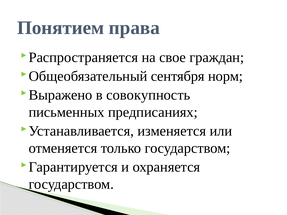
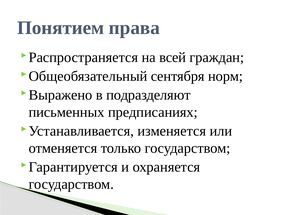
свое: свое -> всей (173, 58)
совокупность: совокупность -> подразделяют (148, 95)
